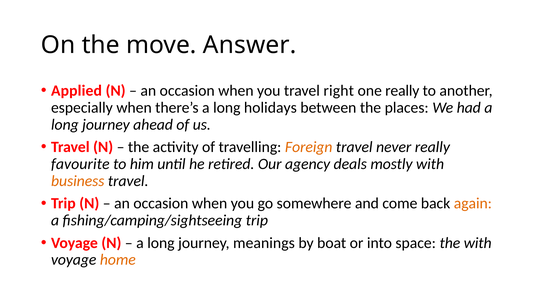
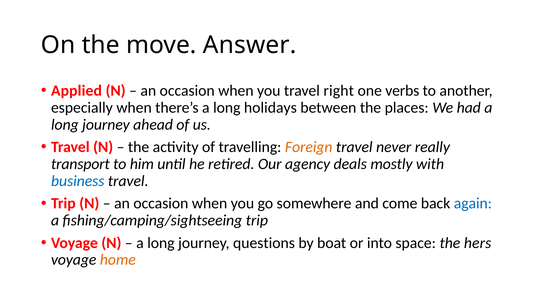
one really: really -> verbs (402, 91)
favourite: favourite -> transport (80, 164)
business colour: orange -> blue (78, 181)
again colour: orange -> blue (473, 203)
meanings: meanings -> questions (264, 243)
the with: with -> hers (478, 243)
